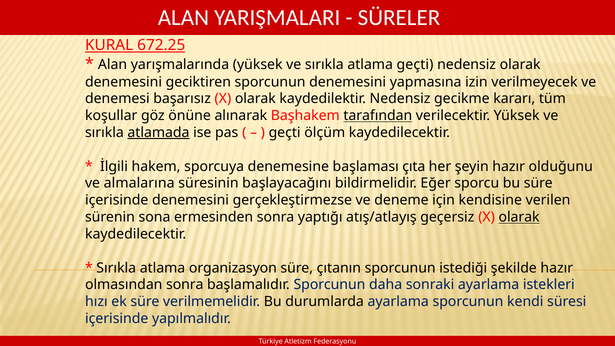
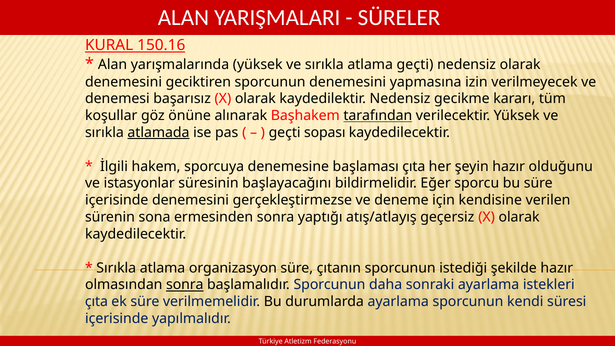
672.25: 672.25 -> 150.16 (161, 45)
ölçüm: ölçüm -> sopası (325, 133)
almalarına: almalarına -> istasyonlar (139, 183)
olarak underline: present -> none (519, 217)
sonra underline: none -> present (185, 285)
hızı: hızı -> çıta (96, 302)
